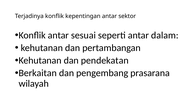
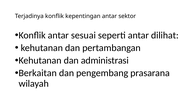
dalam: dalam -> dilihat (165, 35)
pendekatan: pendekatan -> administrasi (105, 61)
